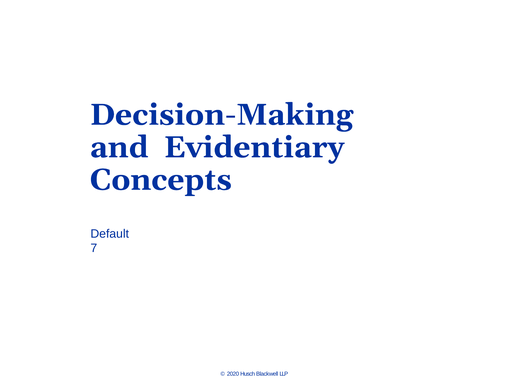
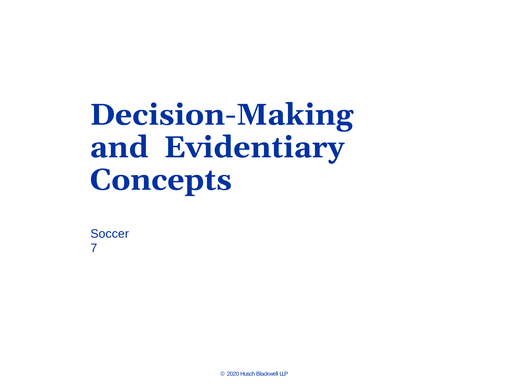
Default: Default -> Soccer (110, 234)
